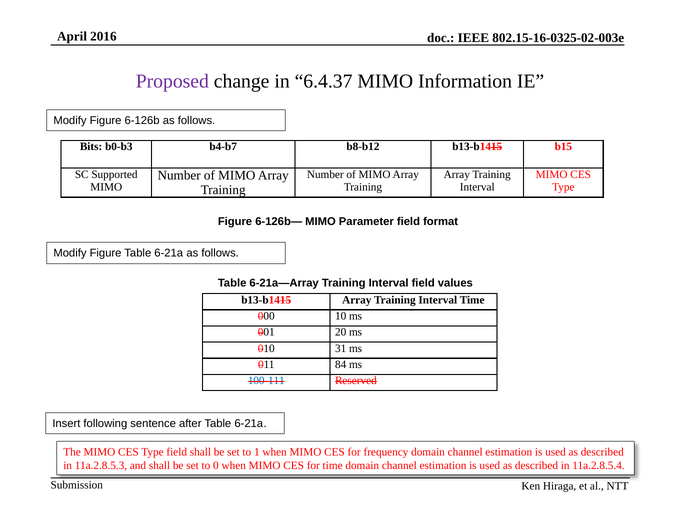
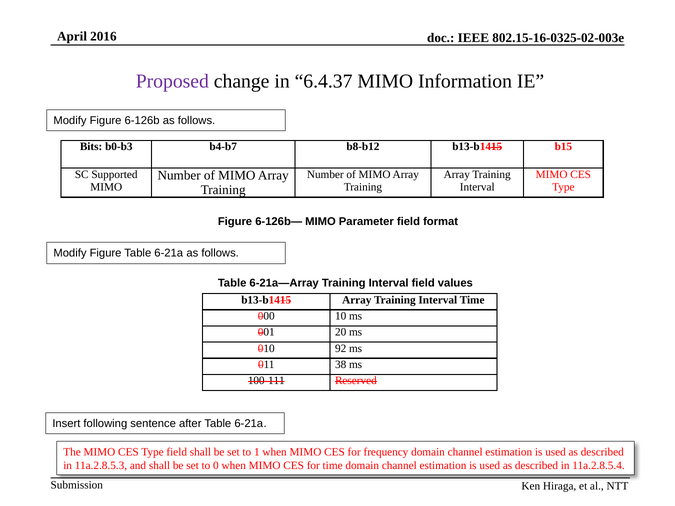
31: 31 -> 92 (341, 349)
84: 84 -> 38 (341, 365)
100-111 colour: blue -> black (266, 381)
